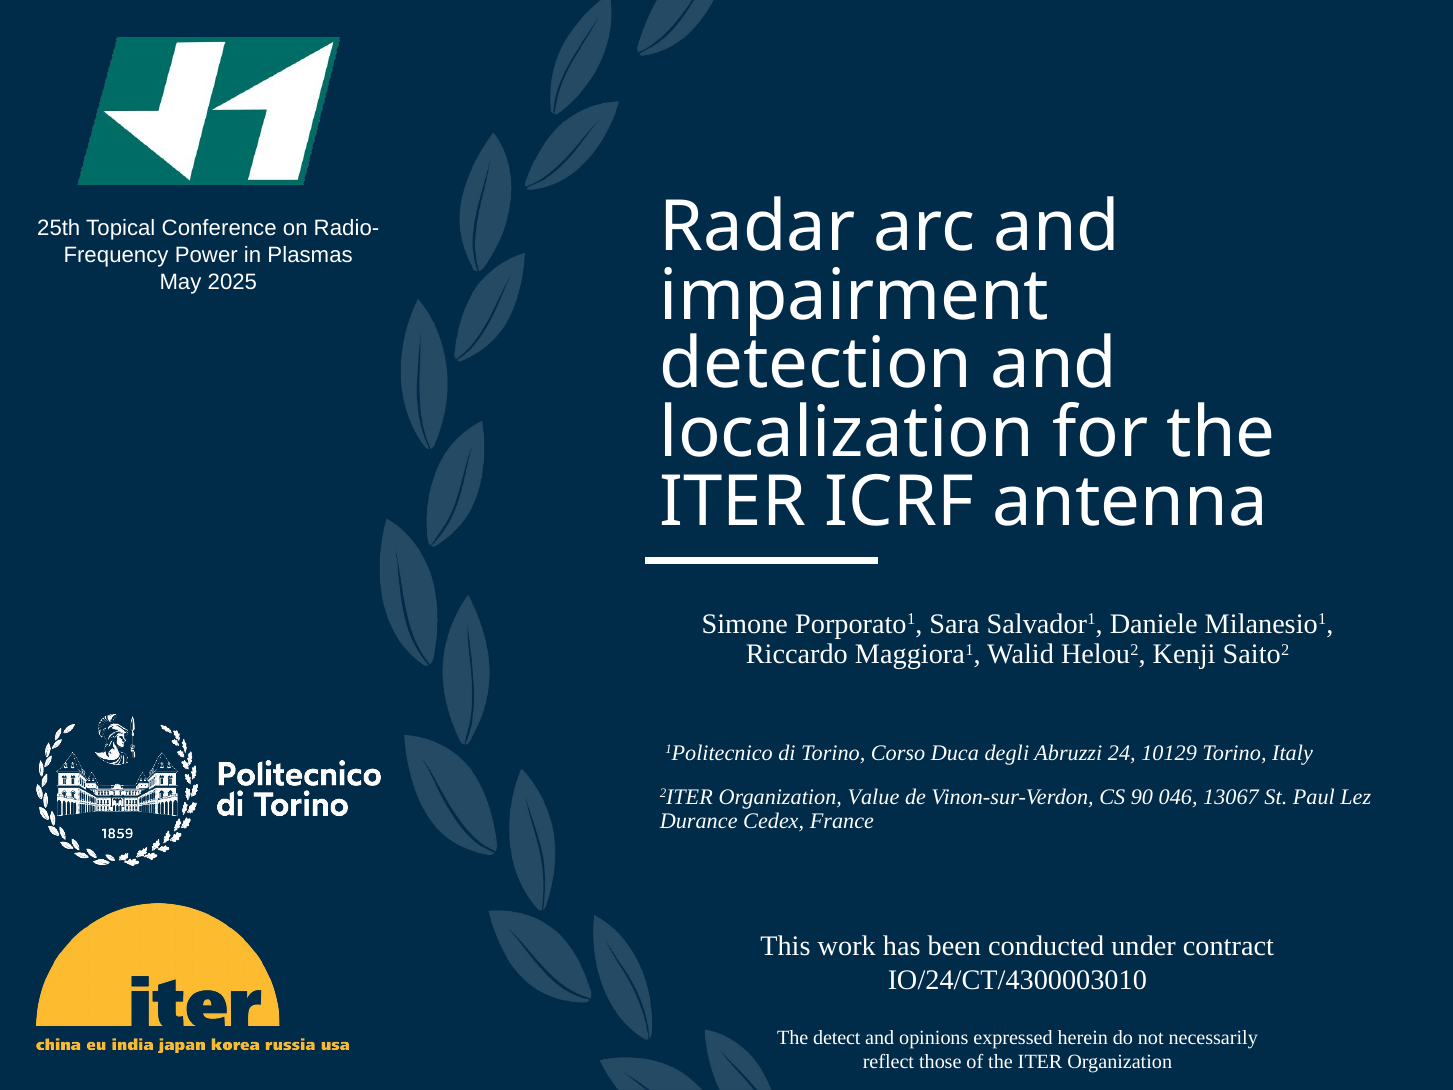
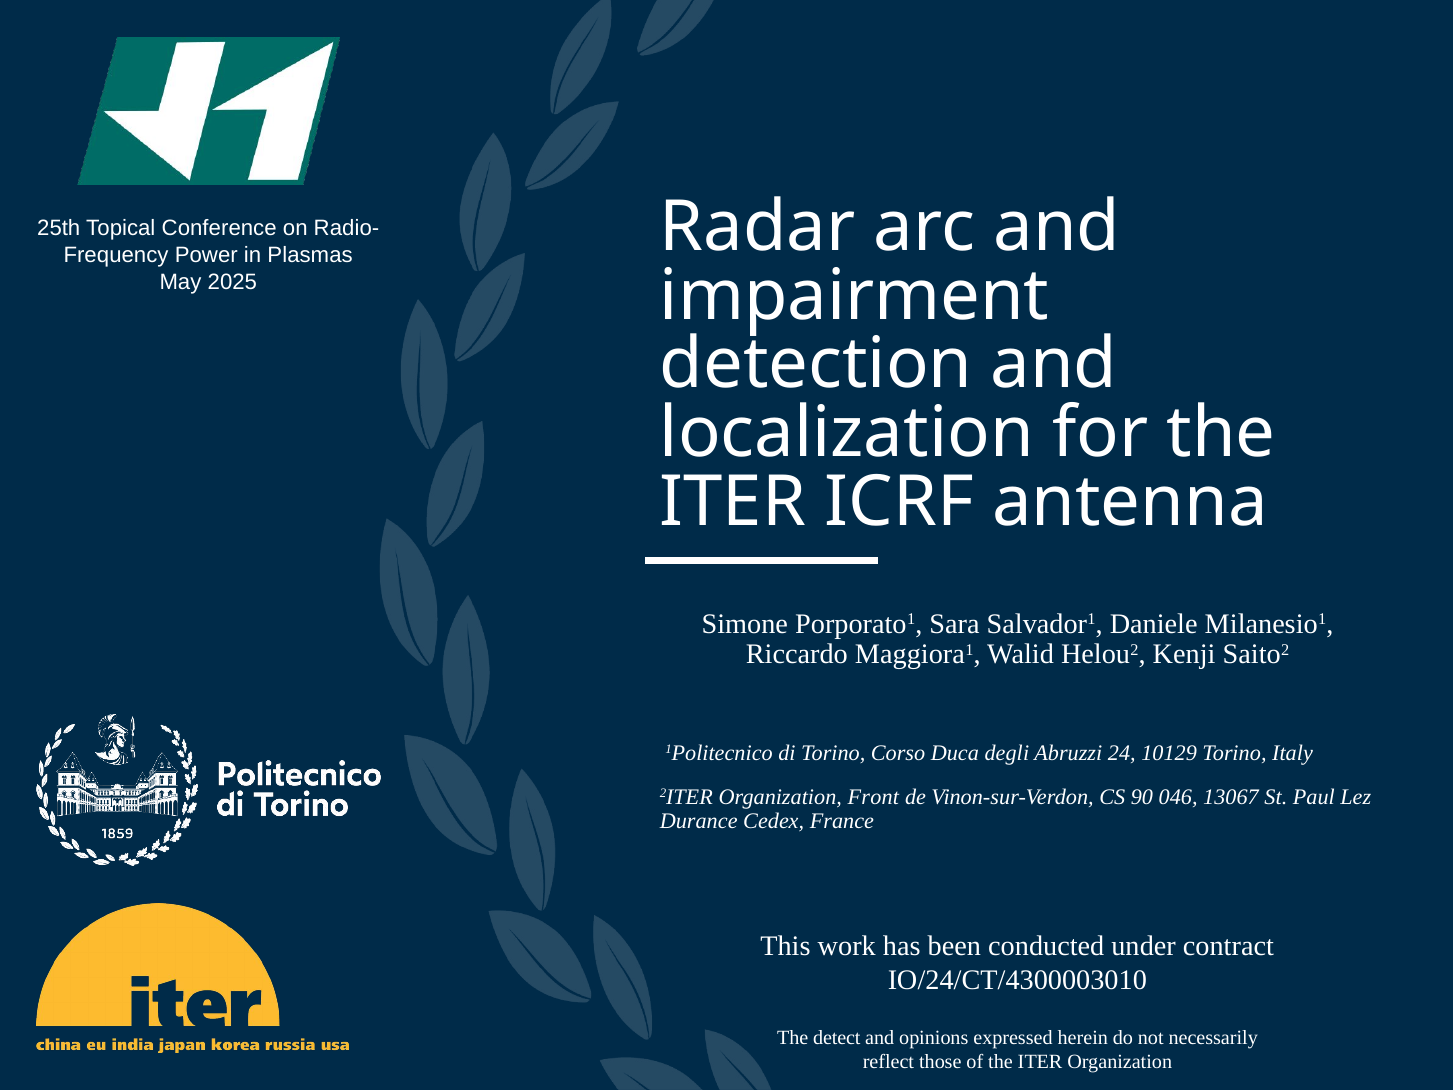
Value: Value -> Front (873, 797)
